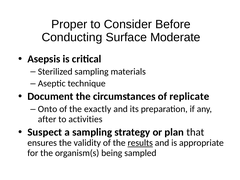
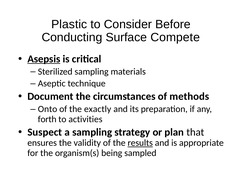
Proper: Proper -> Plastic (69, 24)
Moderate: Moderate -> Compete (175, 37)
Asepsis underline: none -> present (44, 59)
replicate: replicate -> methods (189, 96)
after: after -> forth (47, 119)
